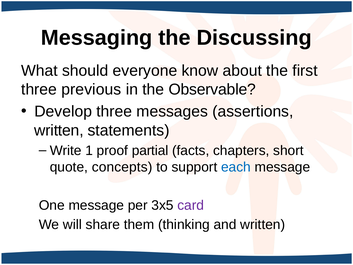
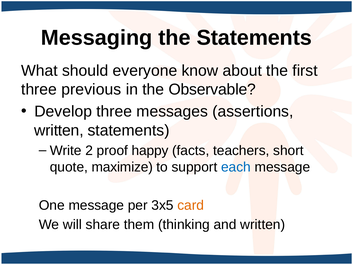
the Discussing: Discussing -> Statements (254, 38)
1: 1 -> 2 (89, 150)
partial: partial -> happy (150, 150)
chapters: chapters -> teachers (241, 150)
concepts: concepts -> maximize (122, 167)
card colour: purple -> orange (191, 205)
